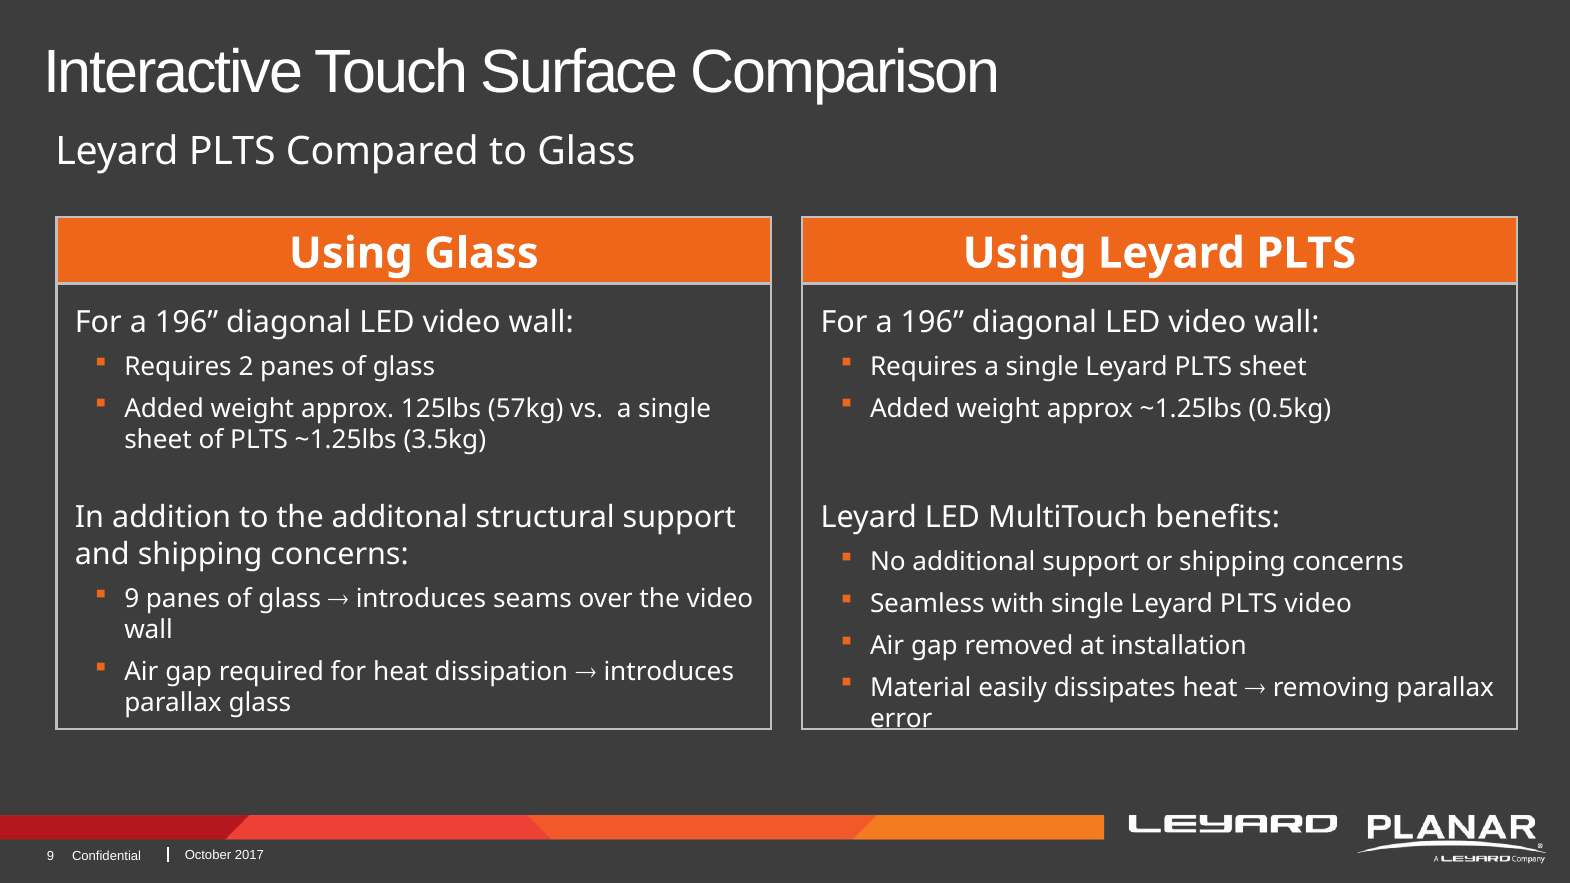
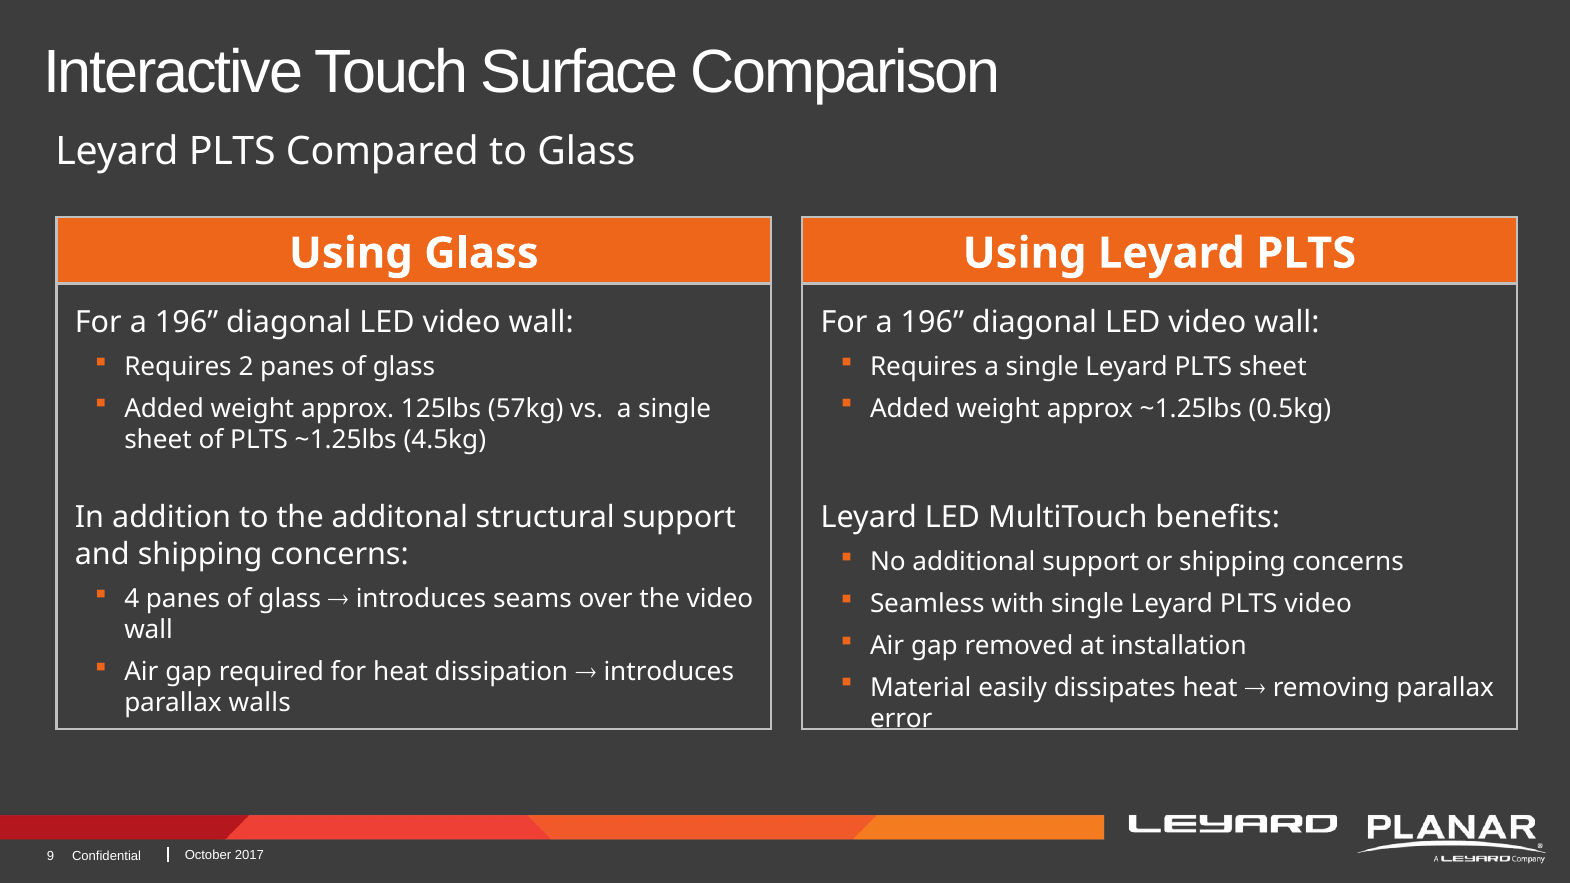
3.5kg: 3.5kg -> 4.5kg (445, 440)
9: 9 -> 4 (132, 599)
parallax glass: glass -> walls (260, 703)
